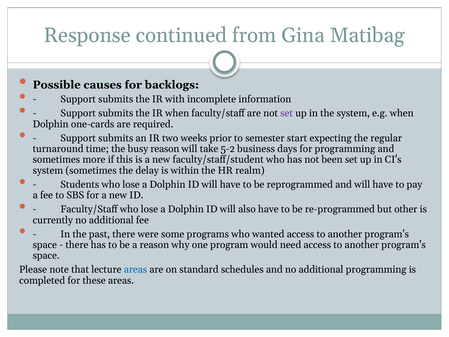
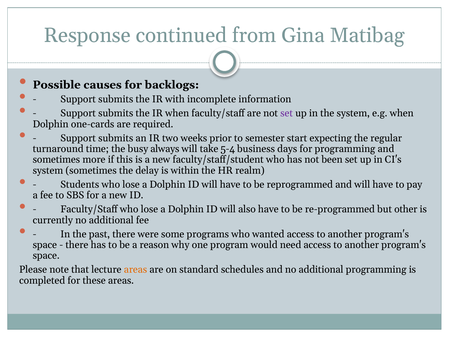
busy reason: reason -> always (165, 149)
5-2: 5-2 -> 5-4 (228, 149)
areas colour: blue -> orange (136, 269)
